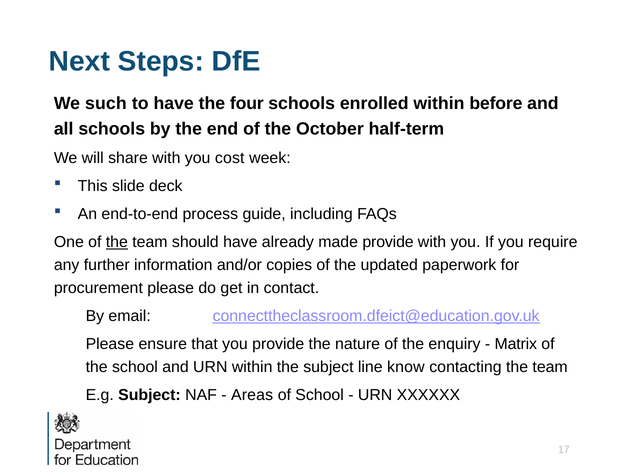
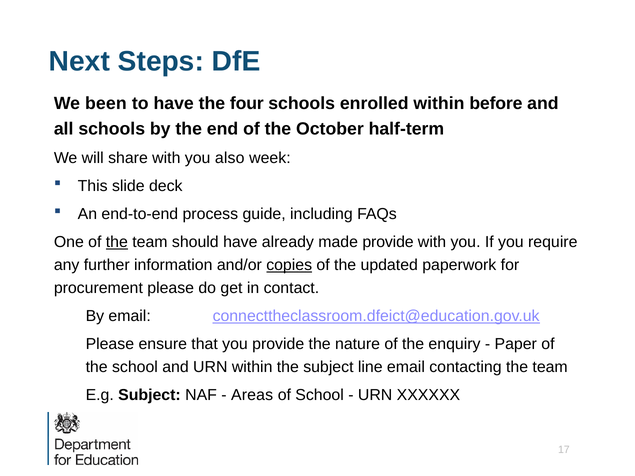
such: such -> been (106, 103)
cost: cost -> also (230, 158)
copies underline: none -> present (289, 265)
Matrix: Matrix -> Paper (516, 344)
line know: know -> email (406, 367)
